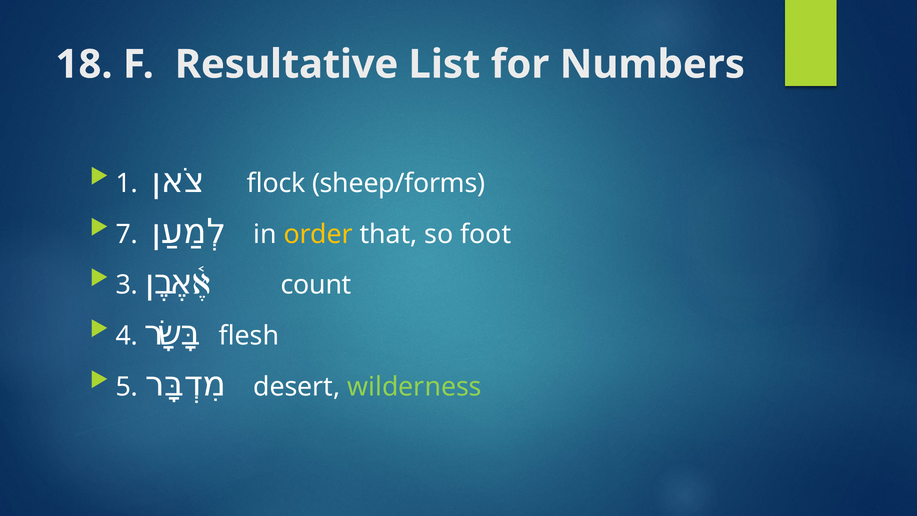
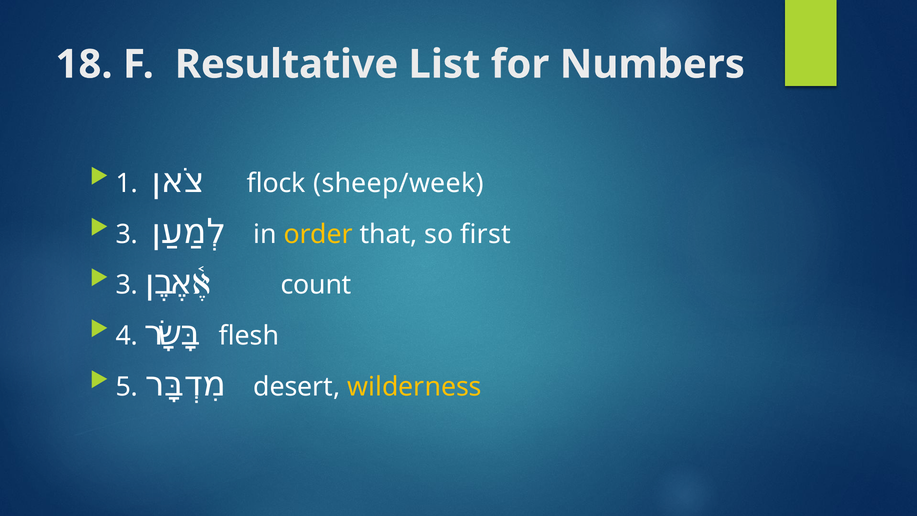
sheep/forms: sheep/forms -> sheep/week (398, 183)
foot: foot -> first (486, 234)
7: 7 -> 3 (127, 234)
wilderness colour: light green -> yellow (414, 387)
